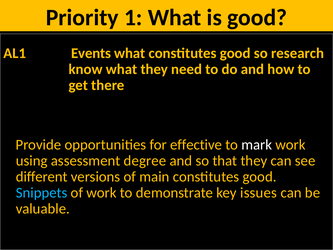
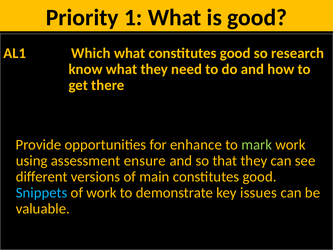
Events: Events -> Which (91, 53)
effective: effective -> enhance (196, 145)
mark colour: white -> light green (257, 145)
degree: degree -> ensure (145, 161)
